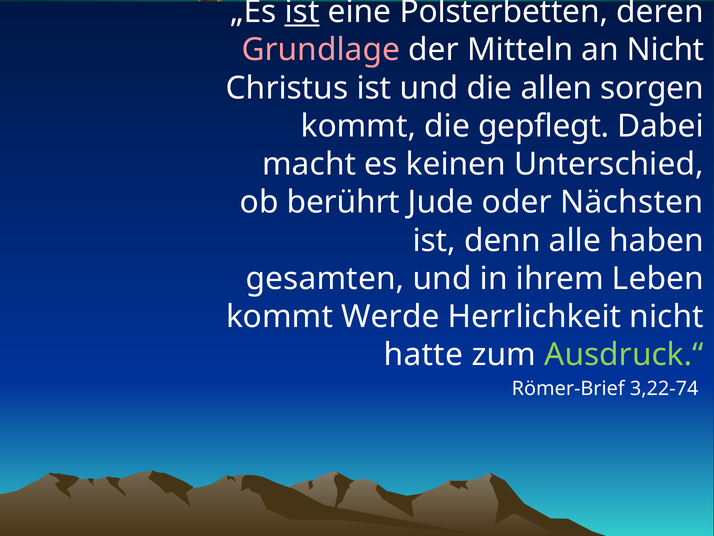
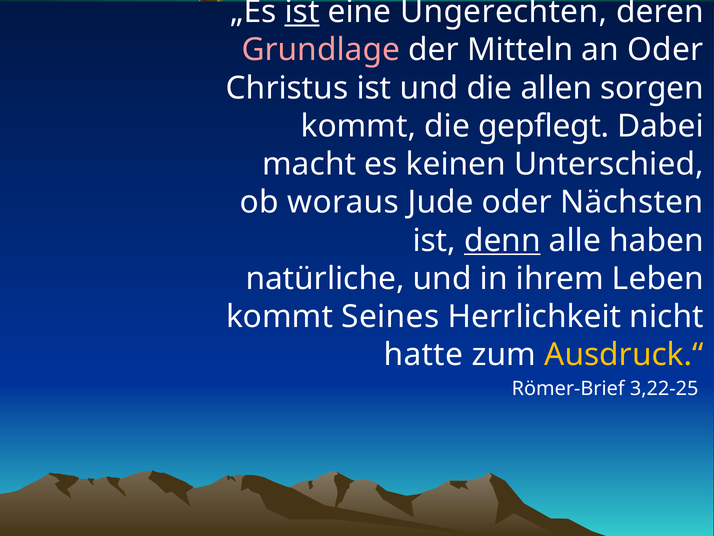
Polsterbetten: Polsterbetten -> Ungerechten (504, 12)
an Nicht: Nicht -> Oder (665, 50)
berührt: berührt -> woraus (343, 202)
denn underline: none -> present (502, 240)
gesamten: gesamten -> natürliche (325, 279)
Werde: Werde -> Seines (390, 317)
Ausdruck.“ colour: light green -> yellow (624, 355)
3,22-74: 3,22-74 -> 3,22-25 (664, 388)
